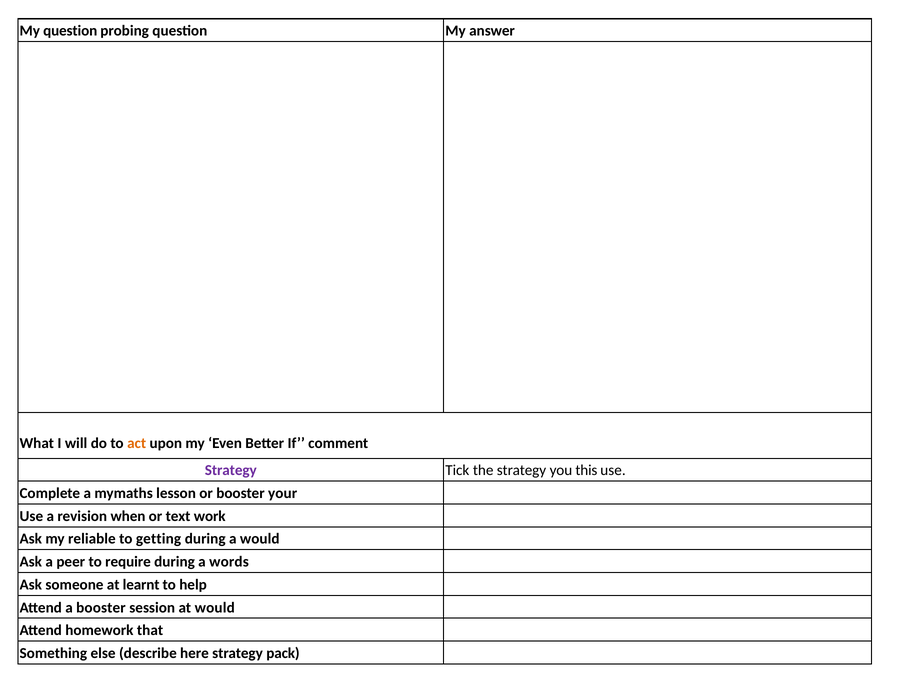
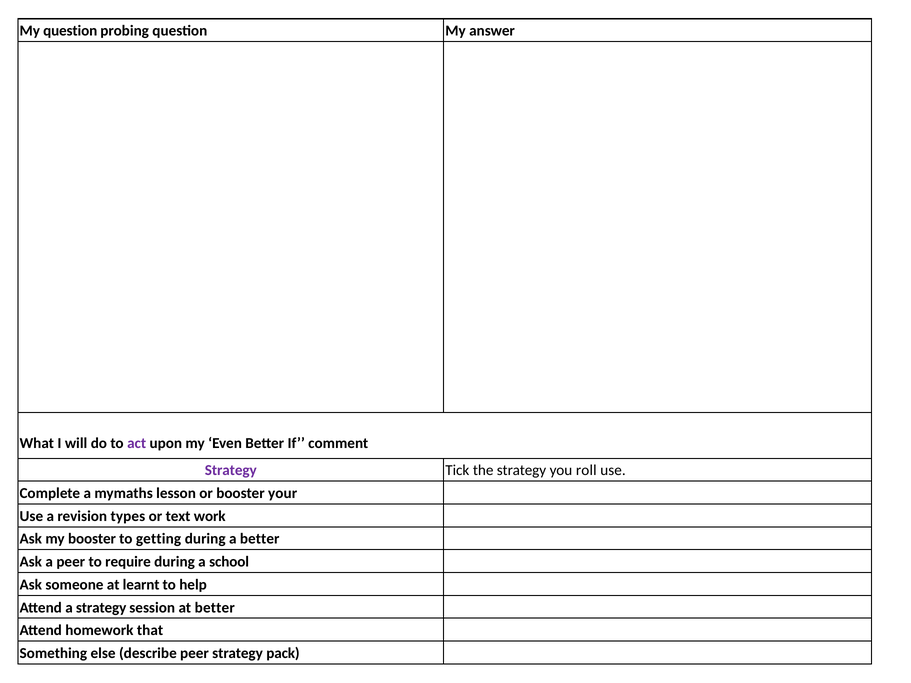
act colour: orange -> purple (137, 443)
this: this -> roll (586, 471)
when: when -> types (128, 516)
my reliable: reliable -> booster (92, 539)
a would: would -> better (260, 539)
words: words -> school (229, 562)
a booster: booster -> strategy (101, 608)
at would: would -> better (215, 608)
describe here: here -> peer (194, 653)
